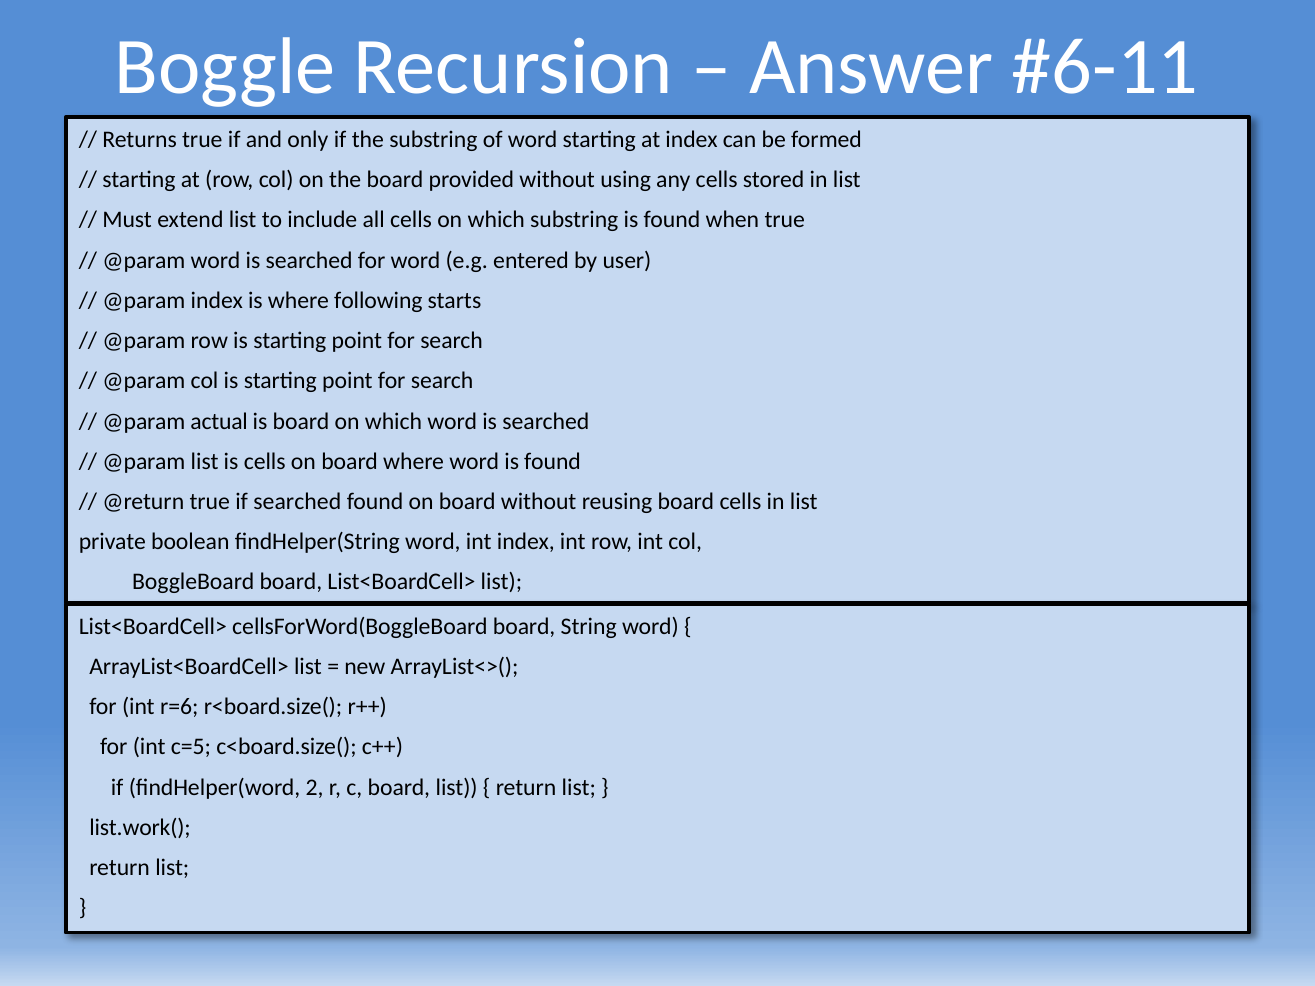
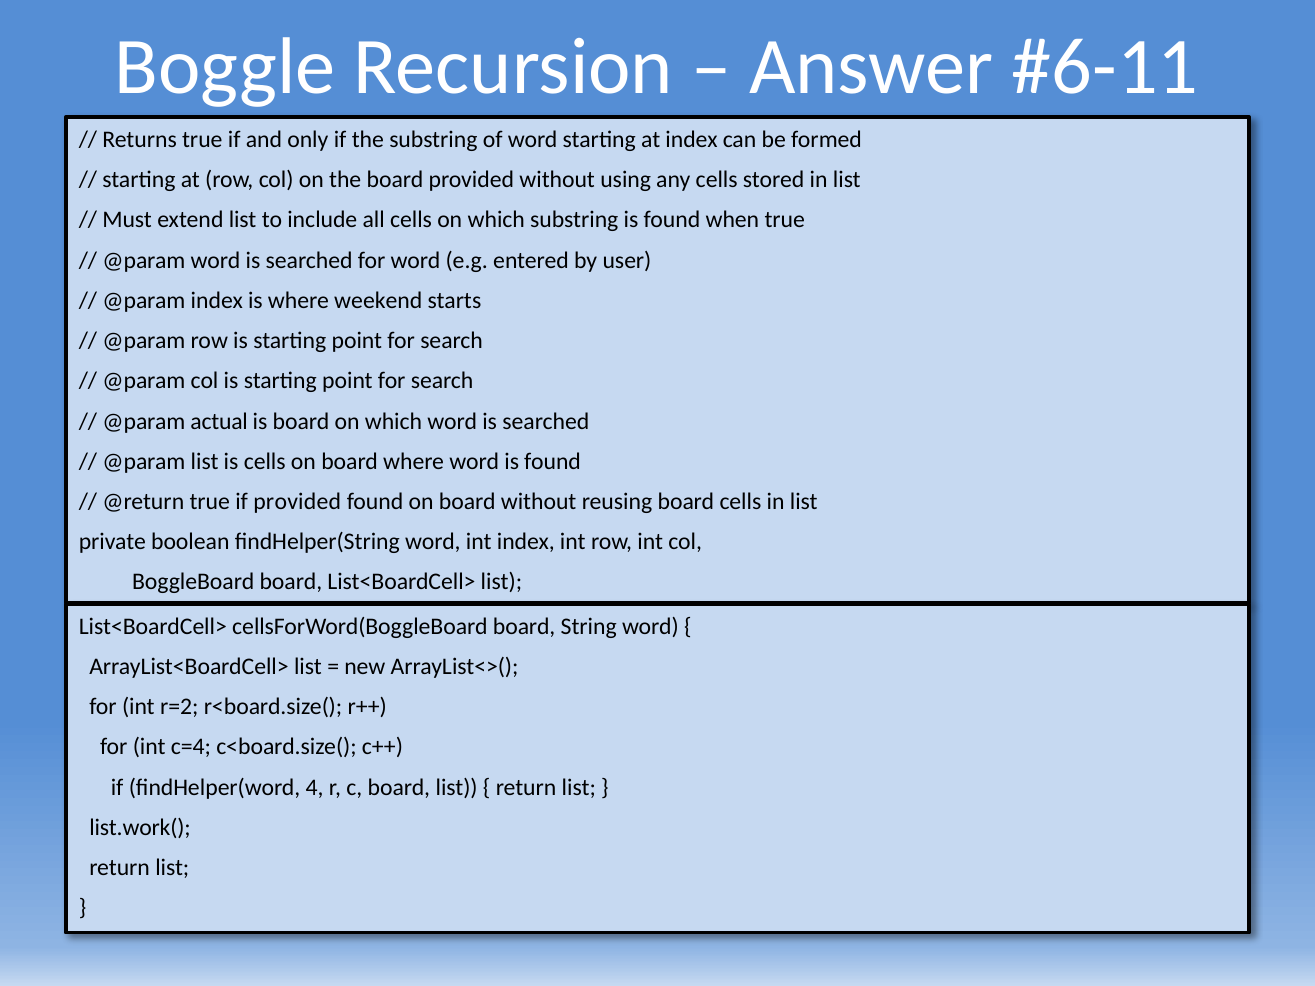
following: following -> weekend (378, 301)
if searched: searched -> provided (297, 502)
r=6: r=6 -> r=2 (179, 707)
c=5: c=5 -> c=4 (191, 747)
2: 2 -> 4 (315, 788)
